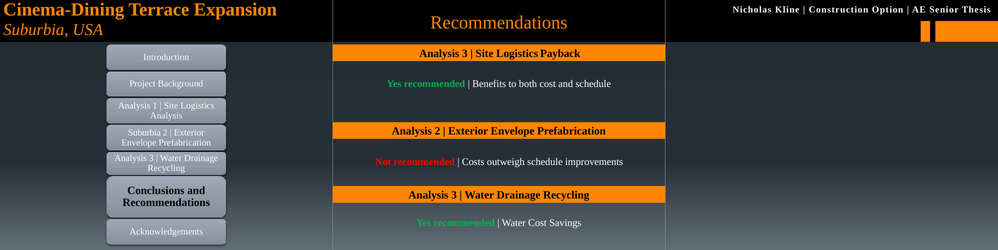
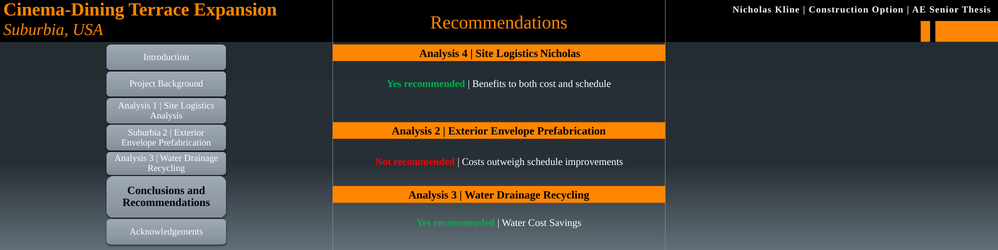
3: 3 -> 4 (465, 53)
Logistics Payback: Payback -> Nicholas (560, 53)
